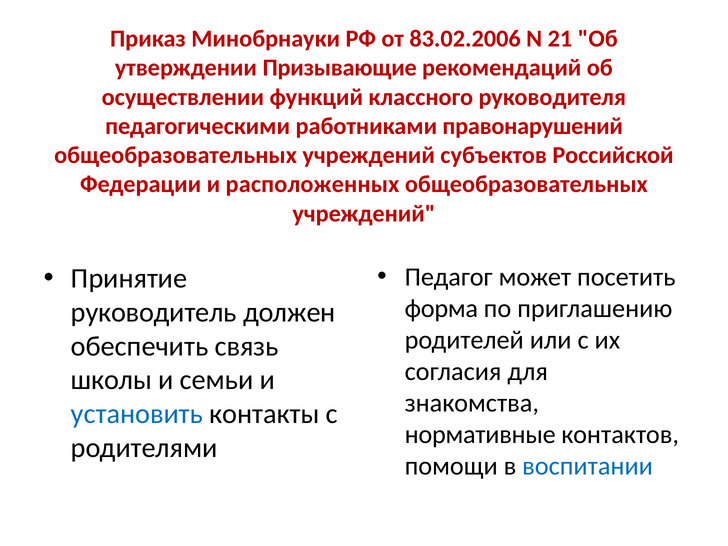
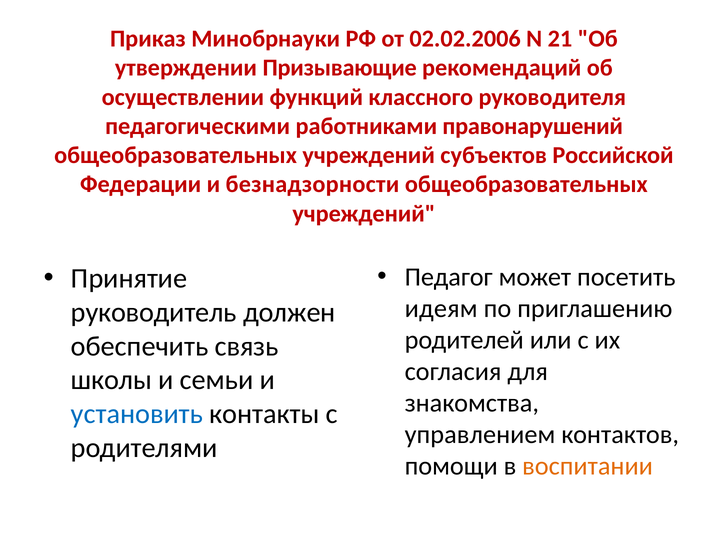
83.02.2006: 83.02.2006 -> 02.02.2006 (465, 39)
расположенных: расположенных -> безнадзорности (312, 184)
форма: форма -> идеям (441, 309)
нормативные: нормативные -> управлением (480, 435)
воспитании colour: blue -> orange (588, 466)
